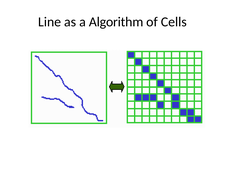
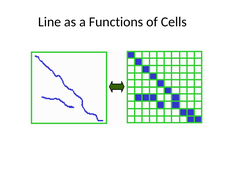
Algorithm: Algorithm -> Functions (116, 22)
